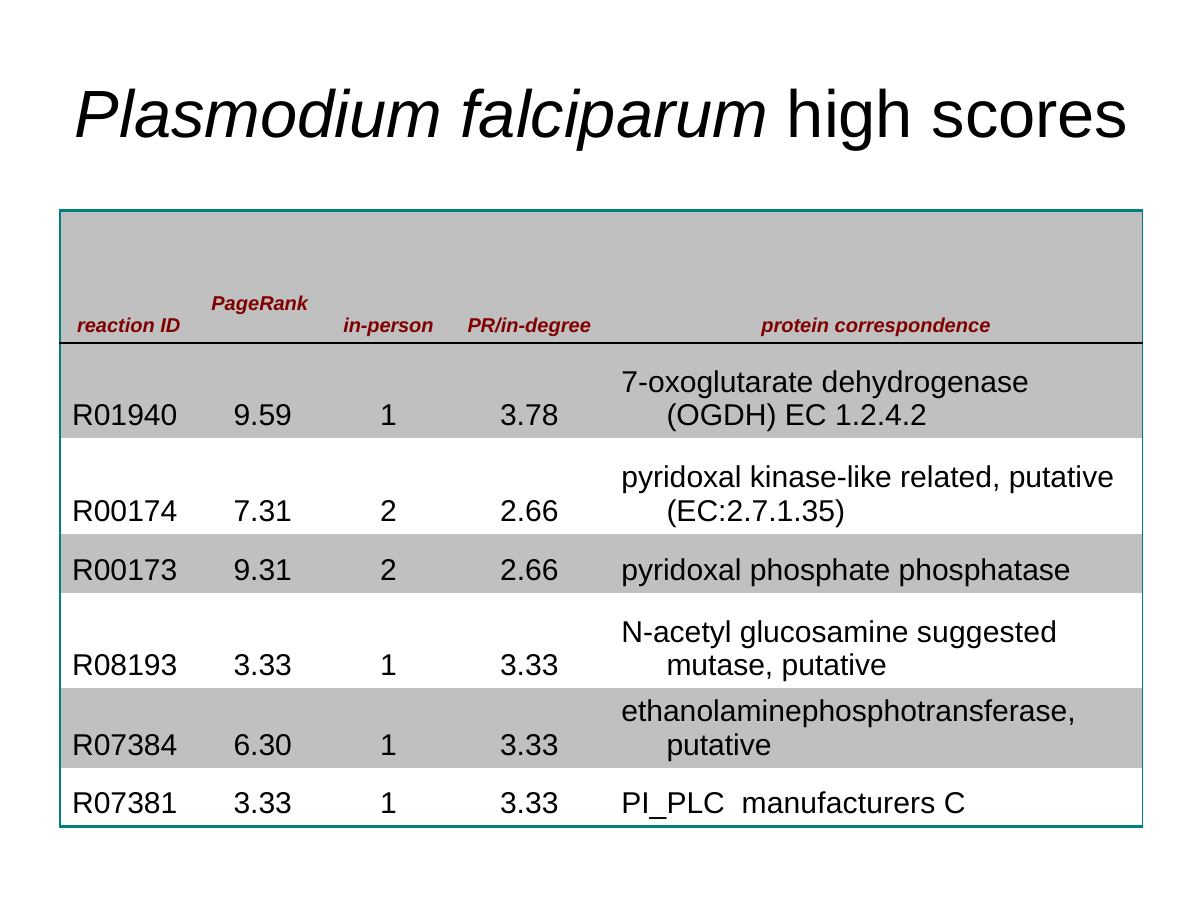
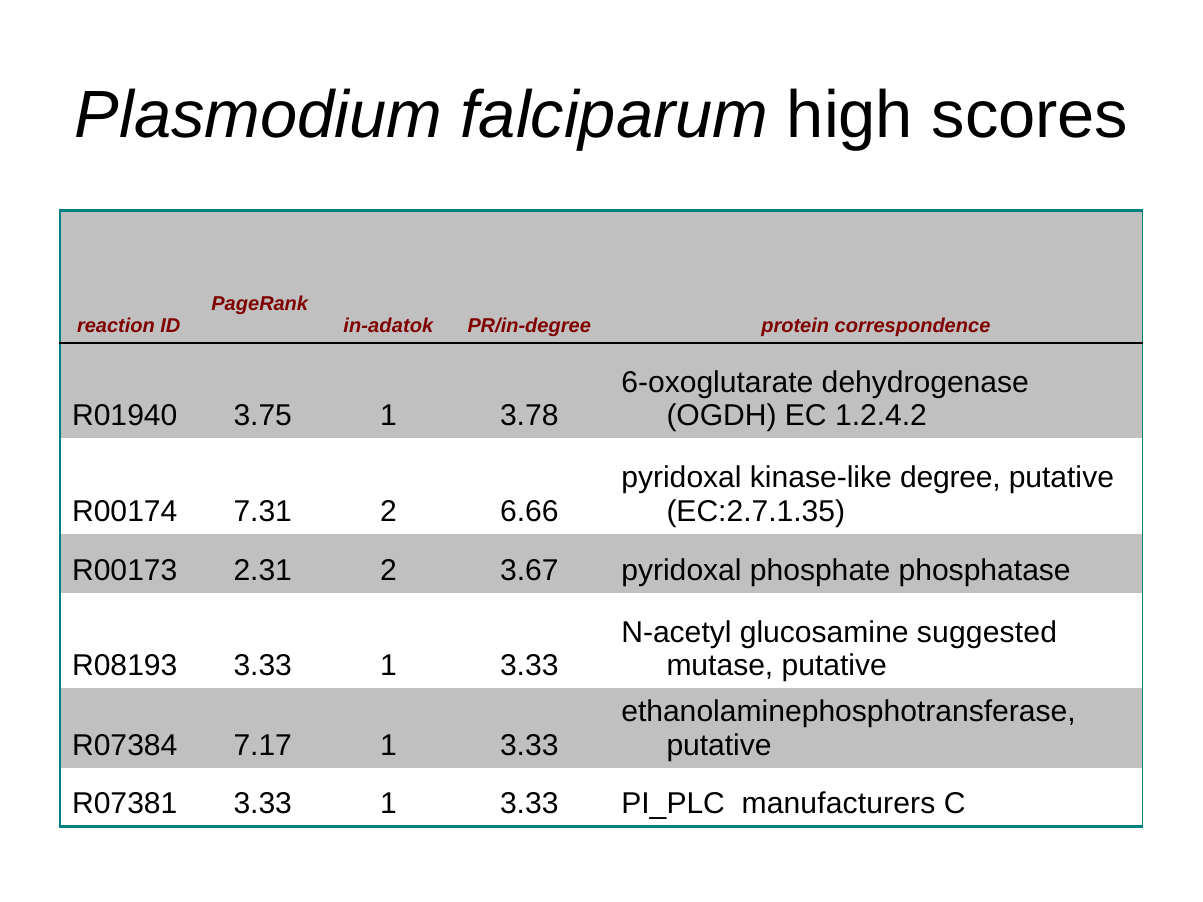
in-person: in-person -> in-adatok (388, 326)
7-oxoglutarate: 7-oxoglutarate -> 6-oxoglutarate (717, 383)
9.59: 9.59 -> 3.75 (263, 416)
related: related -> degree (950, 478)
7.31 2 2.66: 2.66 -> 6.66 (529, 512)
9.31: 9.31 -> 2.31 (263, 570)
2.66: 2.66 -> 3.67 (529, 570)
6.30: 6.30 -> 7.17 (263, 746)
